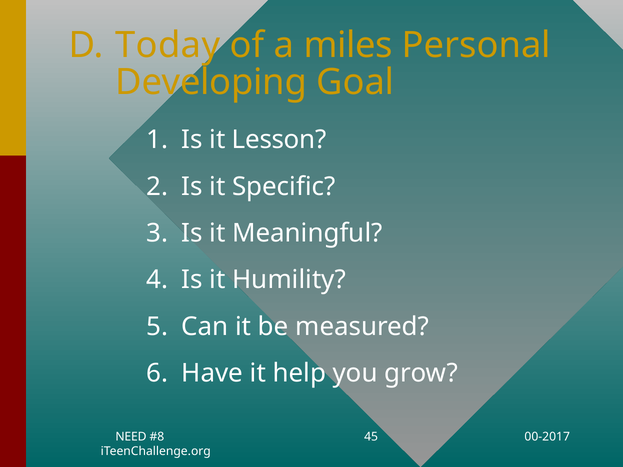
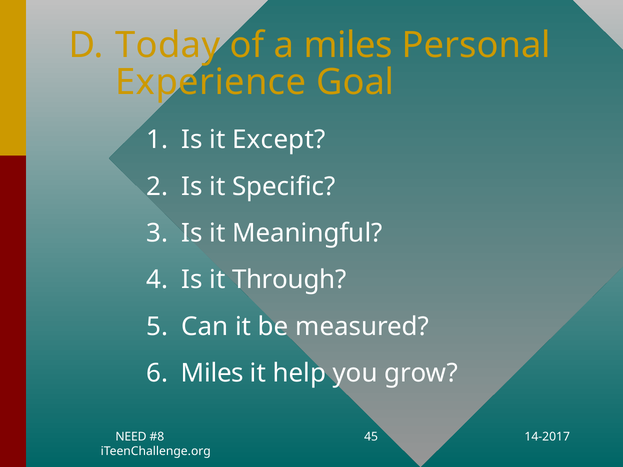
Developing: Developing -> Experience (211, 83)
Lesson: Lesson -> Except (279, 140)
Humility: Humility -> Through (289, 280)
Have: Have -> Miles (212, 374)
00-2017: 00-2017 -> 14-2017 (547, 437)
